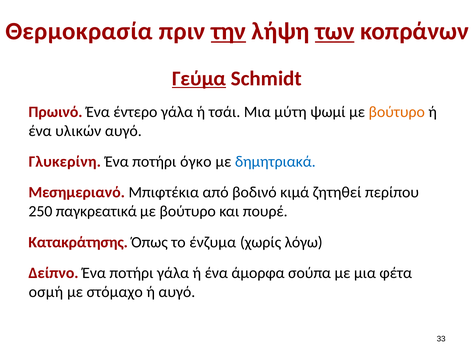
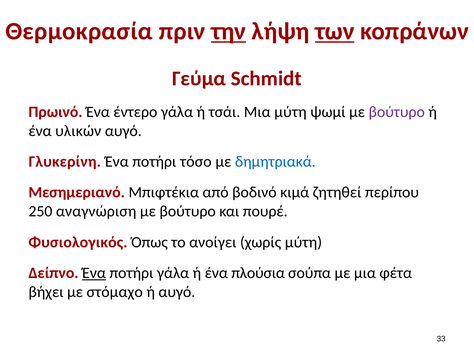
Γεύμα underline: present -> none (199, 79)
βούτυρο colour: orange -> purple (397, 112)
όγκο: όγκο -> τόσο (196, 162)
παγκρεατικά: παγκρεατικά -> αναγνώριση (96, 212)
Κατακράτησης: Κατακράτησης -> Φυσιολογικός (78, 242)
ένζυμα: ένζυμα -> ανοίγει (213, 242)
χωρίς λόγω: λόγω -> μύτη (303, 242)
Ένα underline: none -> present (94, 273)
άμορφα: άμορφα -> πλούσια (258, 273)
οσμή: οσμή -> βήχει (46, 292)
